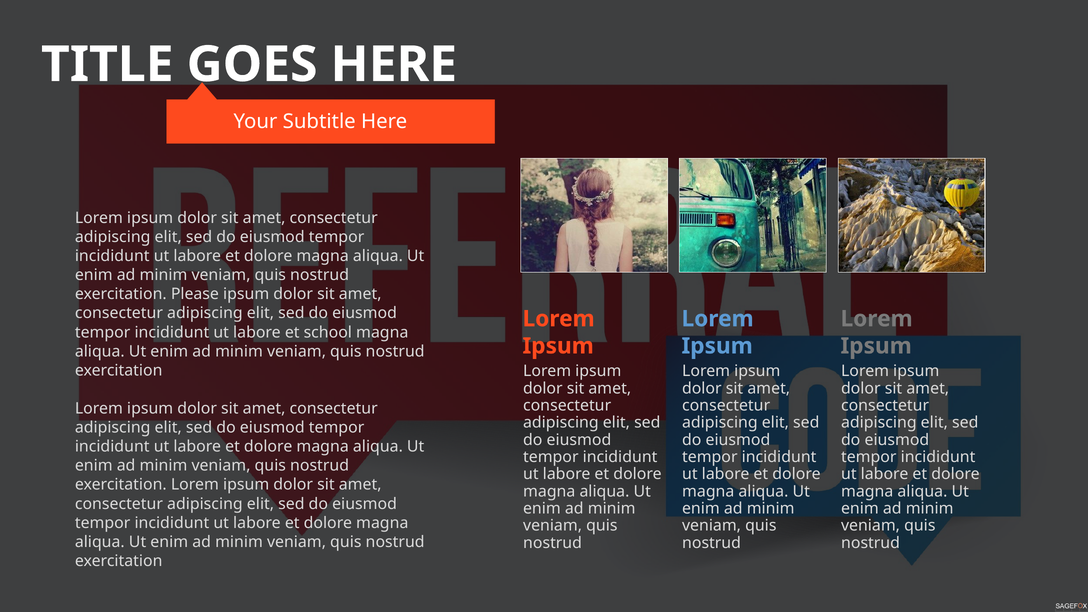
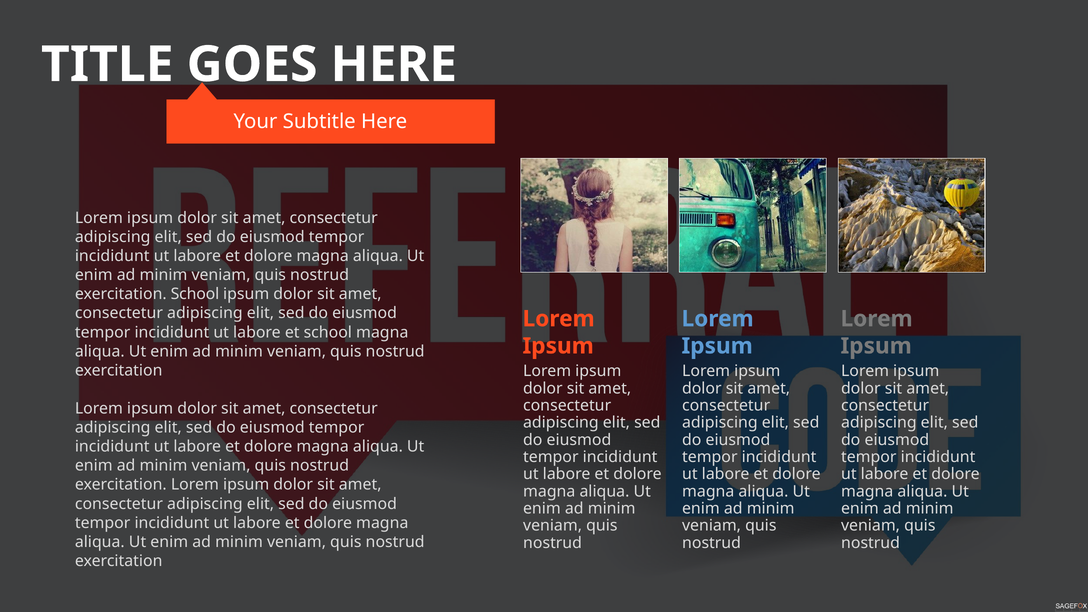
exercitation Please: Please -> School (195, 294)
